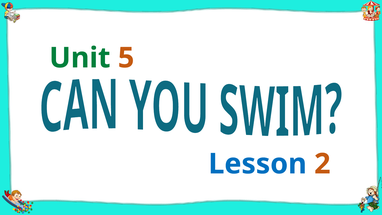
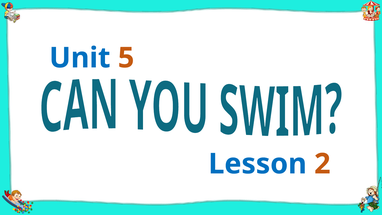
Unit colour: green -> blue (80, 58)
